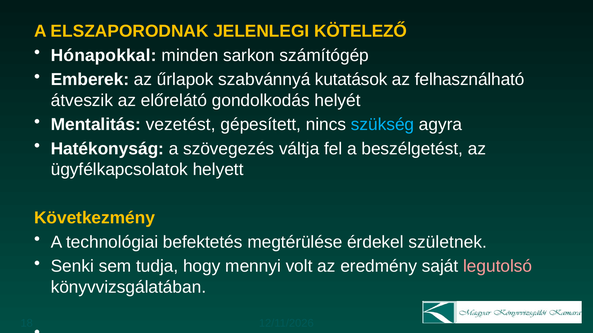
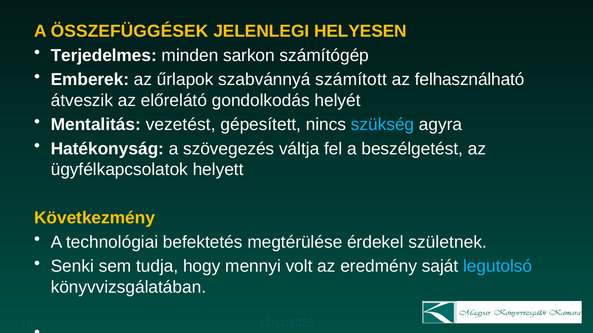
ELSZAPORODNAK: ELSZAPORODNAK -> ÖSSZEFÜGGÉSEK (130, 31)
KÖTELEZŐ: KÖTELEZŐ -> HELYESEN (360, 31)
Hónapokkal: Hónapokkal -> Terjedelmes (104, 56)
kutatások: kutatások -> számított (351, 80)
legutolsó colour: pink -> light blue (498, 267)
